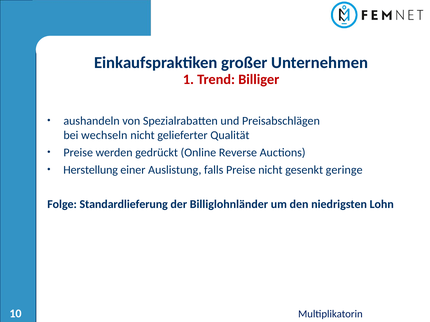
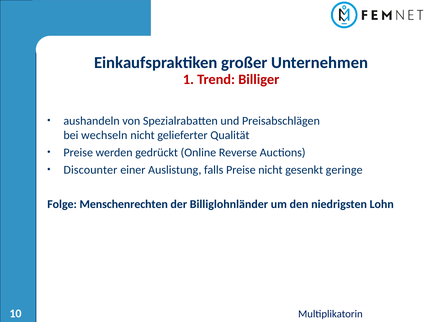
Herstellung: Herstellung -> Discounter (90, 170)
Standardlieferung: Standardlieferung -> Menschenrechten (124, 205)
